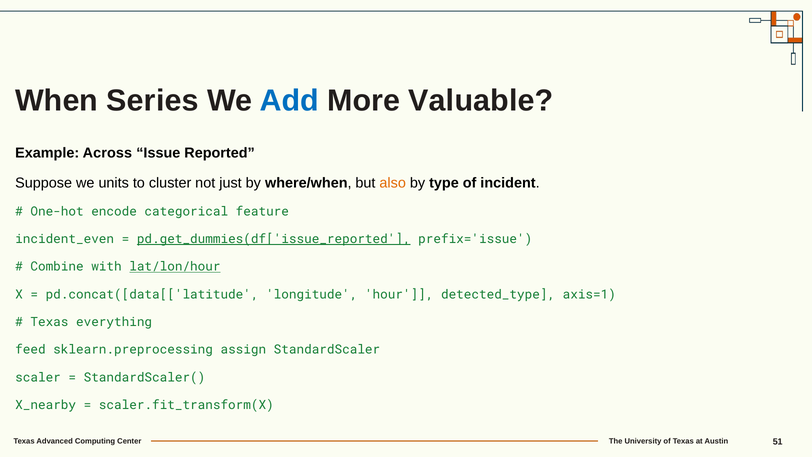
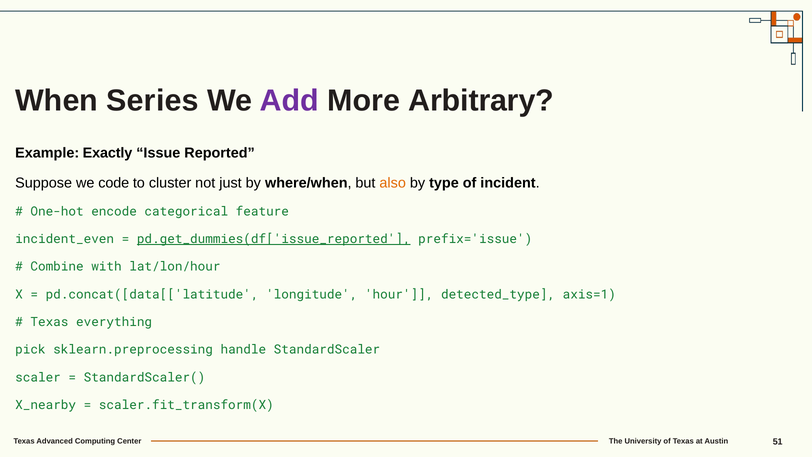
Add colour: blue -> purple (289, 100)
Valuable: Valuable -> Arbitrary (481, 100)
Across: Across -> Exactly (108, 153)
units: units -> code (114, 183)
lat/lon/hour underline: present -> none (175, 267)
feed: feed -> pick (30, 350)
assign: assign -> handle (243, 350)
